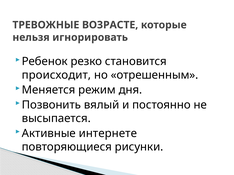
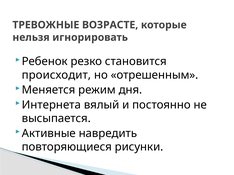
Позвонить: Позвонить -> Интернета (51, 105)
интернете: интернете -> навредить (108, 134)
